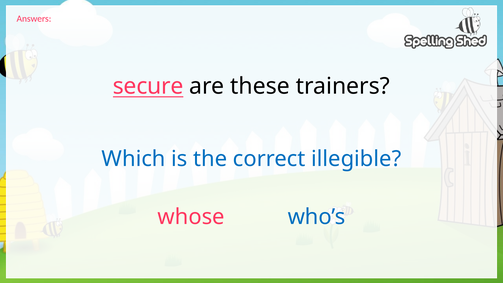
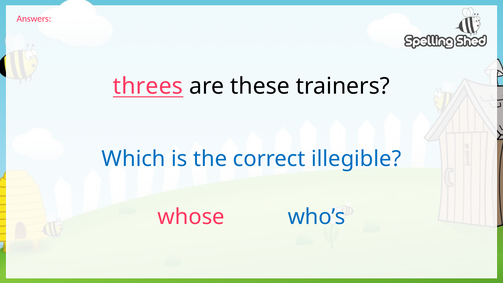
secure: secure -> threes (148, 86)
